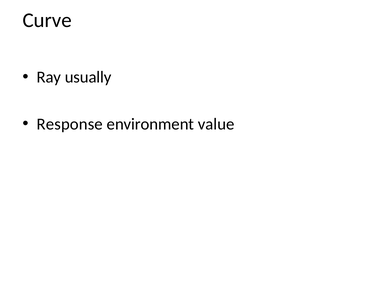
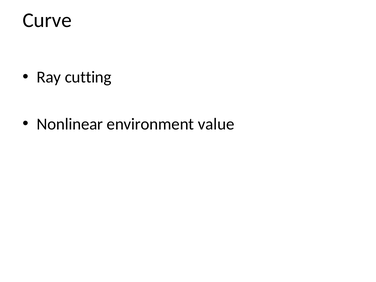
usually: usually -> cutting (88, 77)
Response: Response -> Nonlinear (70, 124)
